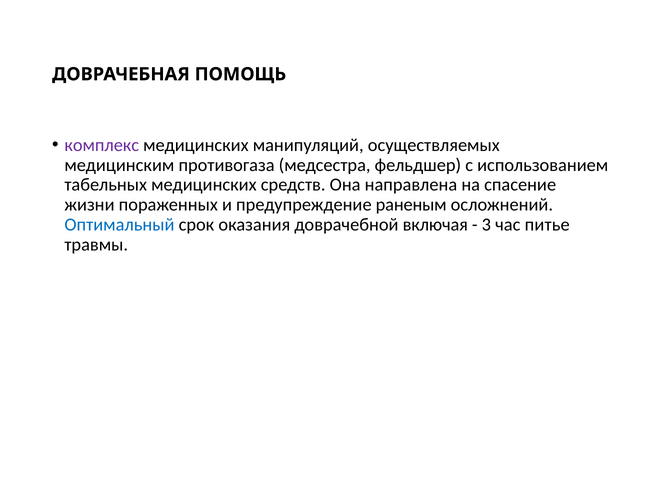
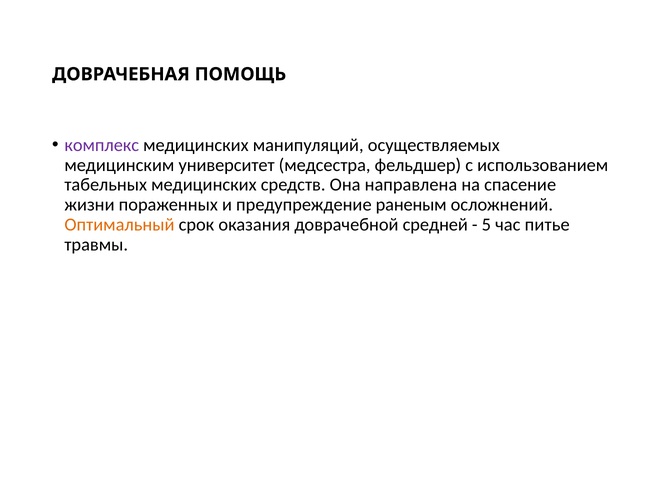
противогаза: противогаза -> университет (227, 165)
Оптимальный colour: blue -> orange (119, 225)
включая: включая -> средней (435, 225)
3: 3 -> 5 (486, 225)
